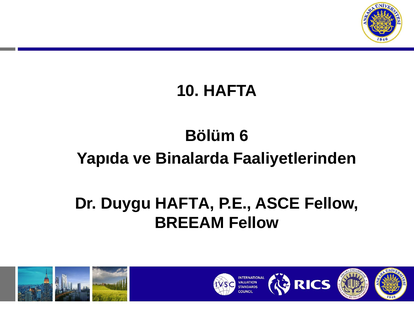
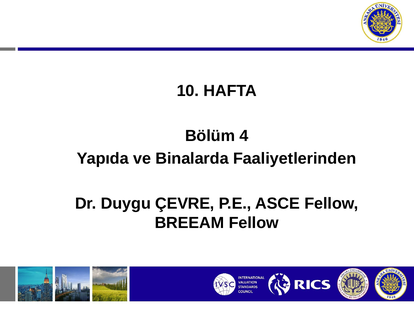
6: 6 -> 4 (244, 136)
Duygu HAFTA: HAFTA -> ÇEVRE (185, 204)
